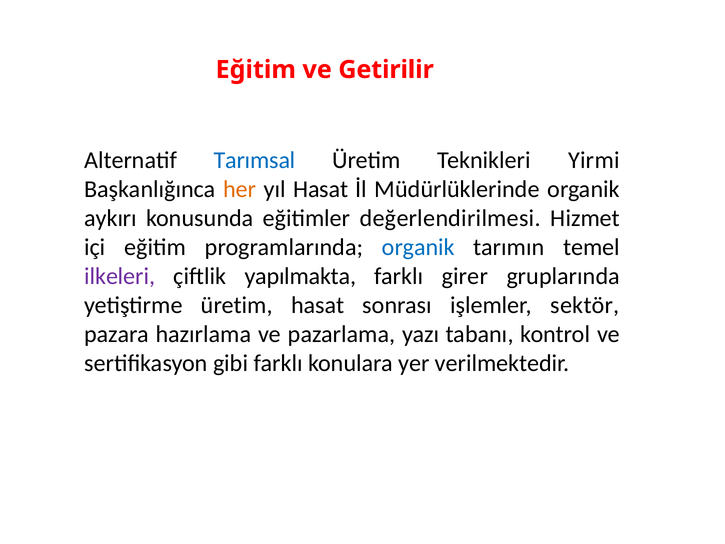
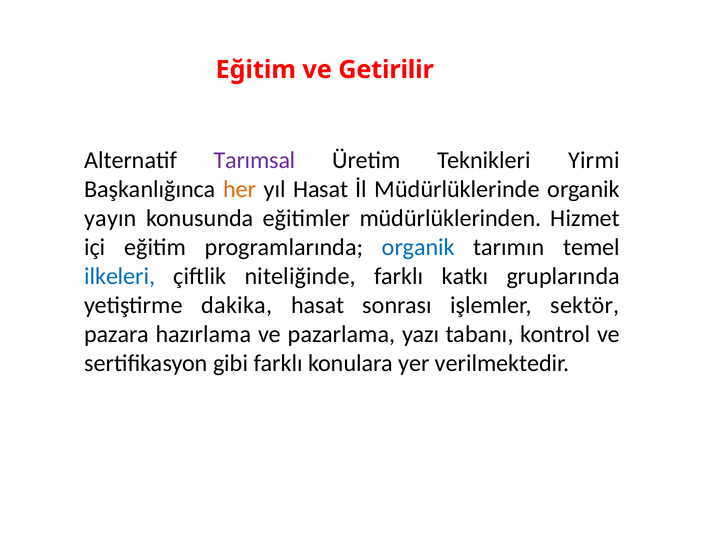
Tarımsal colour: blue -> purple (255, 160)
aykırı: aykırı -> yayın (110, 218)
değerlendirilmesi: değerlendirilmesi -> müdürlüklerinden (450, 218)
ilkeleri colour: purple -> blue (120, 276)
yapılmakta: yapılmakta -> niteliğinde (300, 276)
girer: girer -> katkı (465, 276)
yetiştirme üretim: üretim -> dakika (237, 305)
